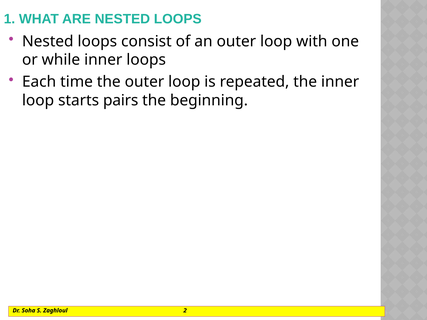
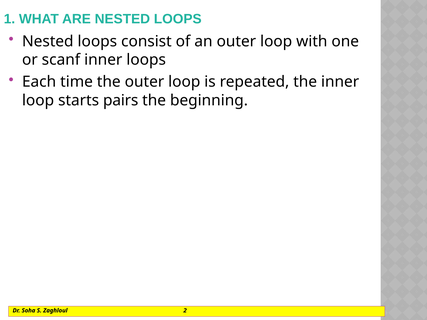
while: while -> scanf (61, 60)
